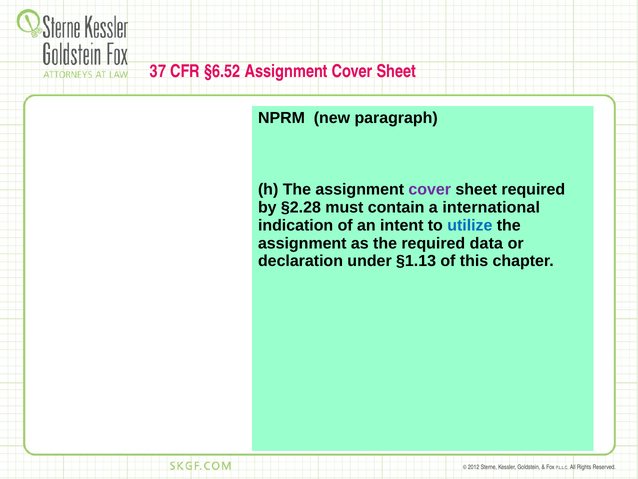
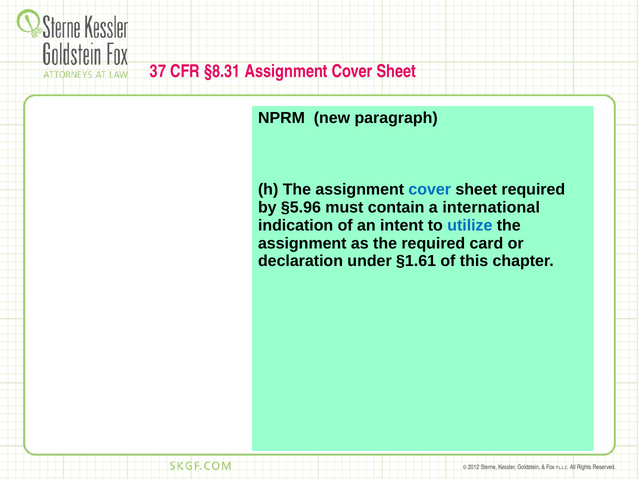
§6.52: §6.52 -> §8.31 (222, 71)
cover colour: purple -> blue (430, 190)
§2.28: §2.28 -> §5.96 (301, 207)
data: data -> card (486, 243)
§1.13: §1.13 -> §1.61 (416, 261)
